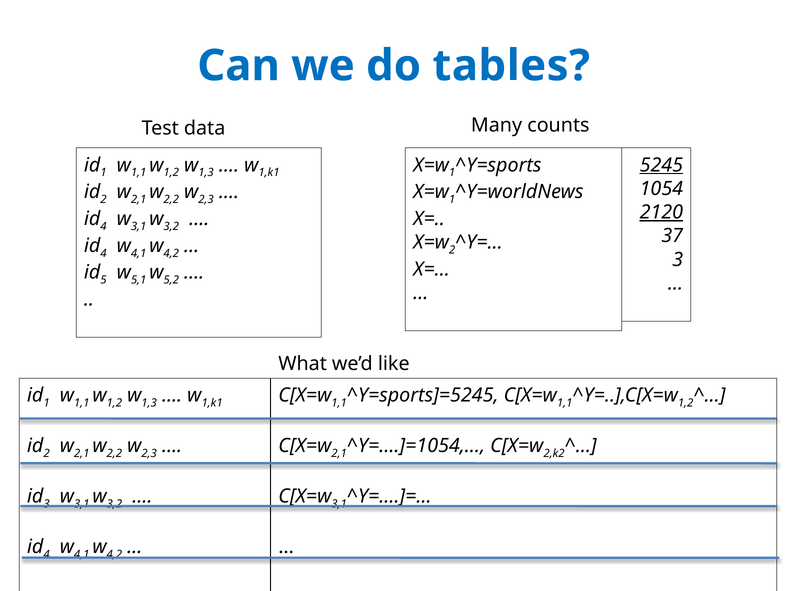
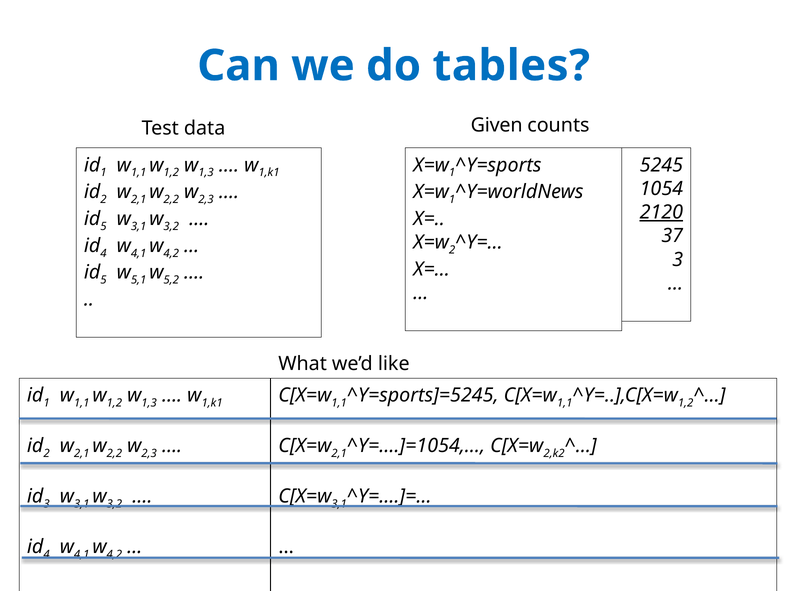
Many: Many -> Given (497, 125)
5245 underline: present -> none (661, 165)
4: 4 -> 5 (103, 226)
